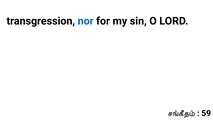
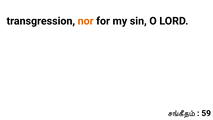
nor colour: blue -> orange (86, 21)
